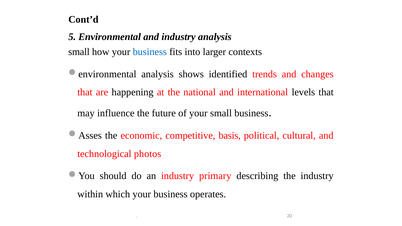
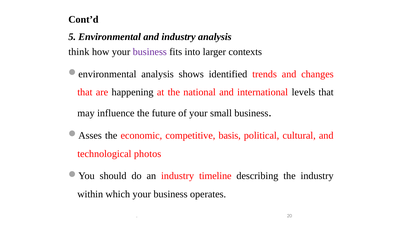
small: small -> think (79, 52)
business colour: blue -> purple (150, 52)
primary: primary -> timeline (215, 176)
